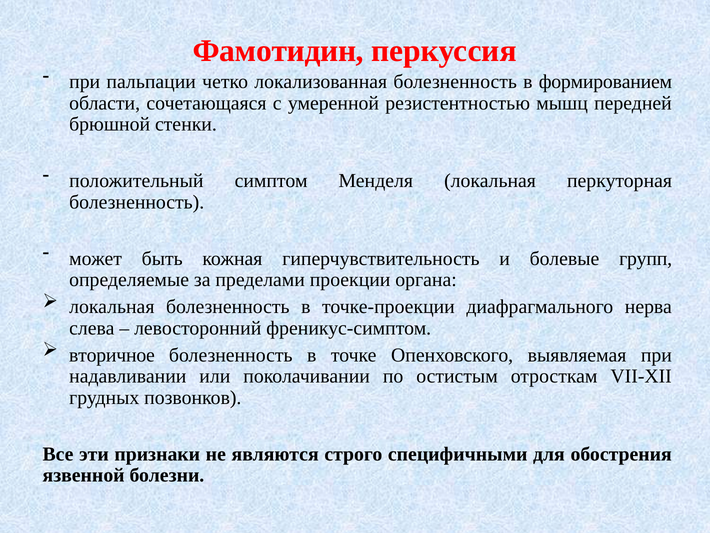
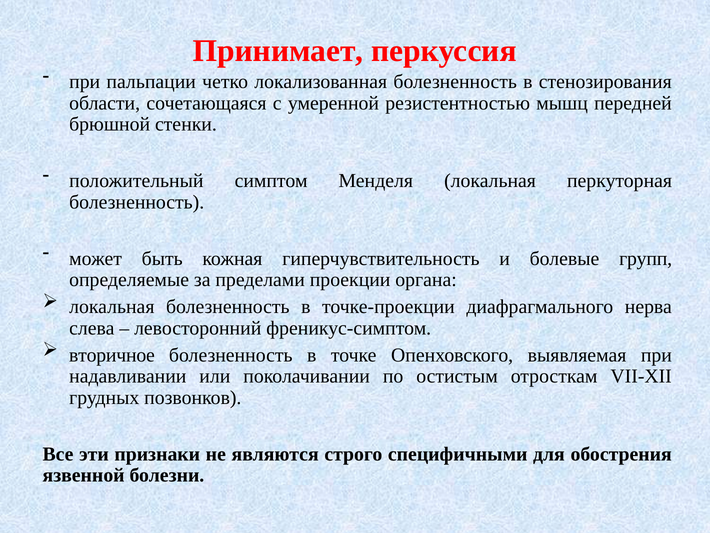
Фамотидин: Фамотидин -> Принимает (278, 51)
формированием: формированием -> стенозирования (605, 82)
